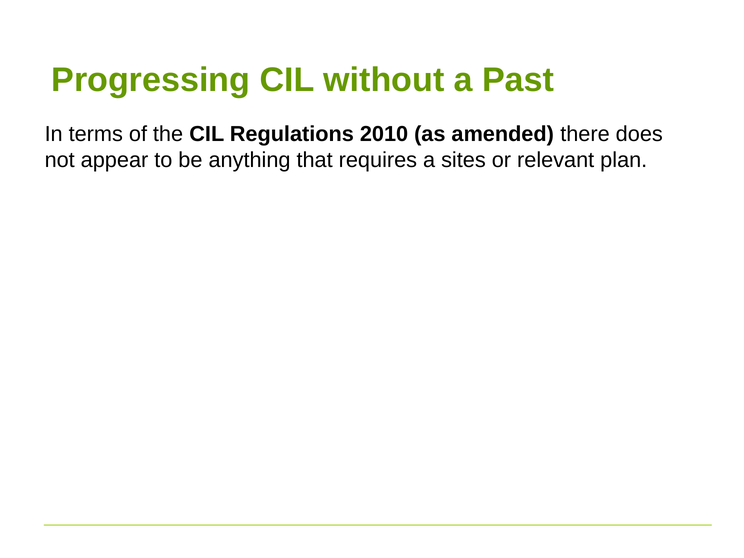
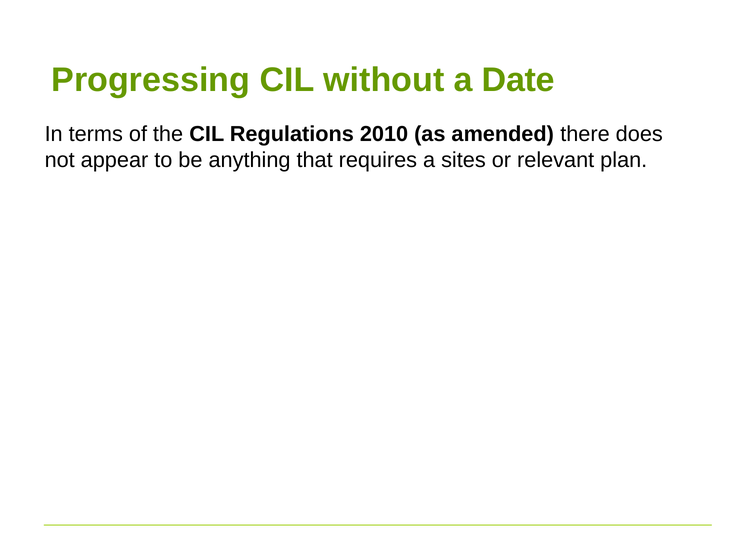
Past: Past -> Date (518, 80)
